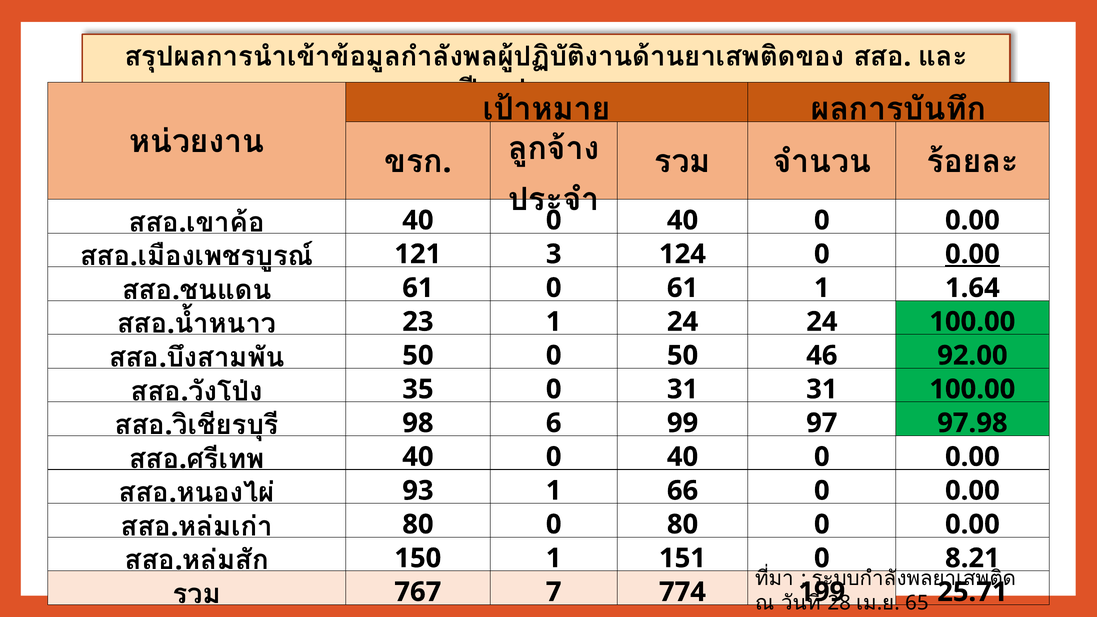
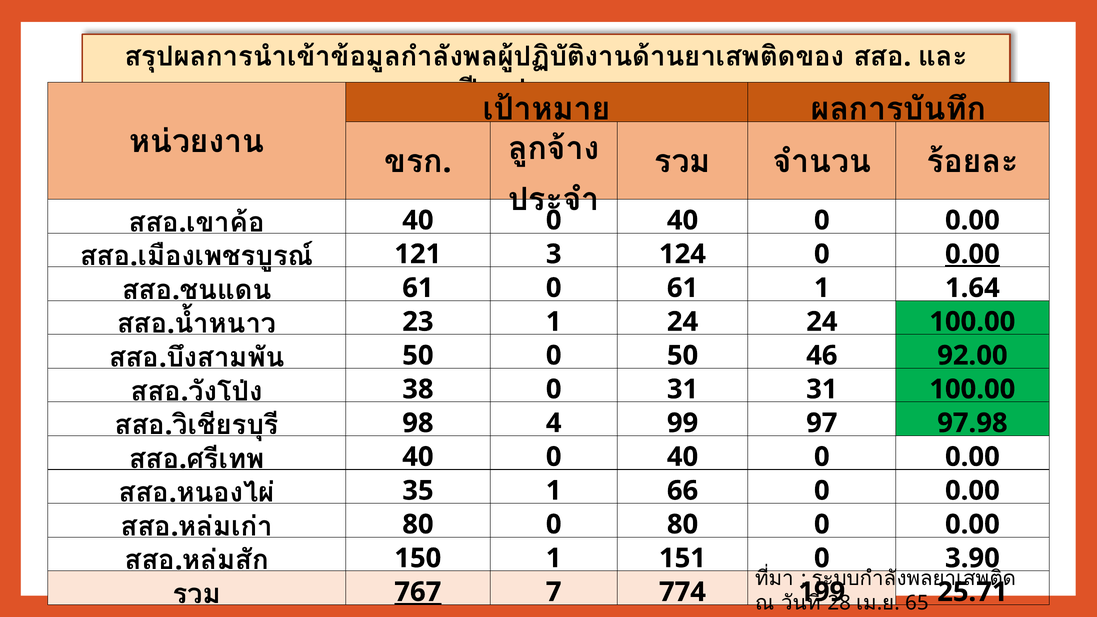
35: 35 -> 38 (418, 389)
6: 6 -> 4 (554, 423)
93: 93 -> 35 (418, 491)
8.21: 8.21 -> 3.90 (972, 558)
767 underline: none -> present (418, 592)
